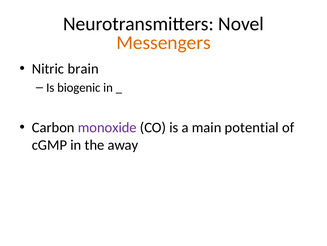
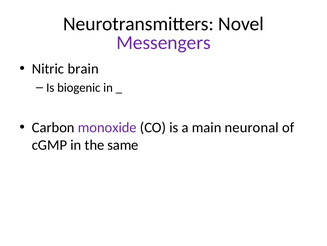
Messengers colour: orange -> purple (164, 43)
potential: potential -> neuronal (252, 127)
away: away -> same (123, 145)
